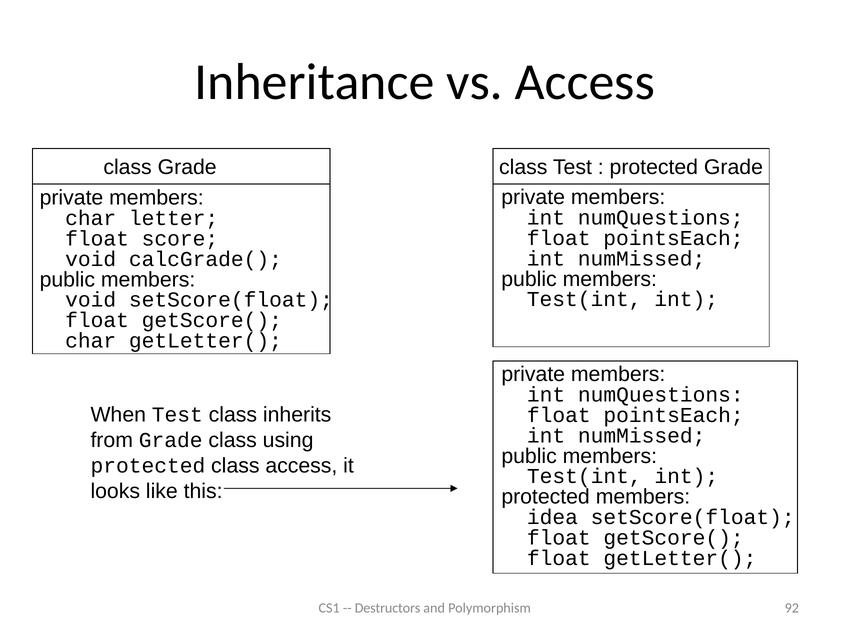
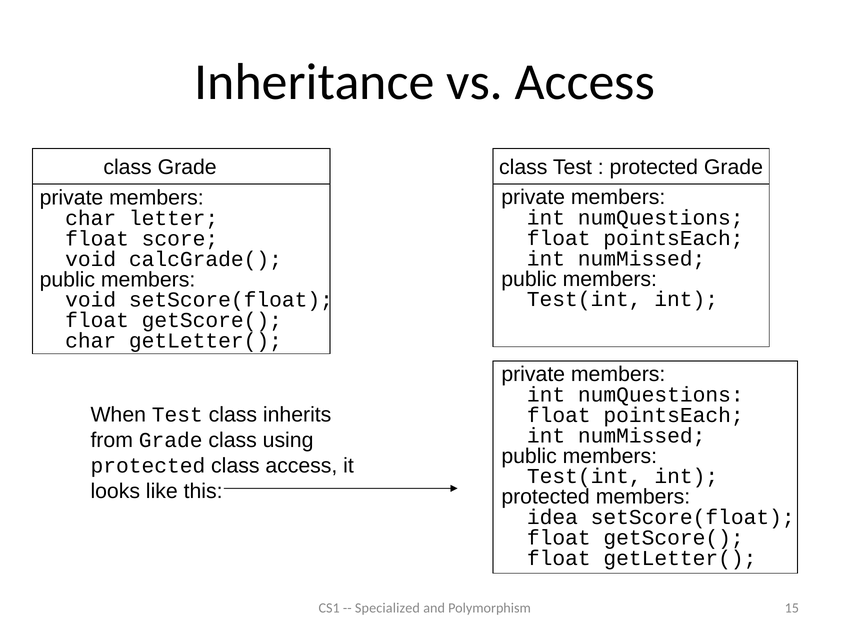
Destructors: Destructors -> Specialized (387, 609)
92: 92 -> 15 (792, 609)
